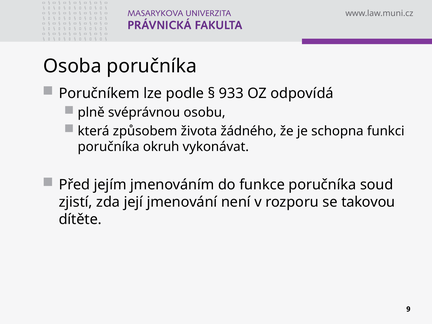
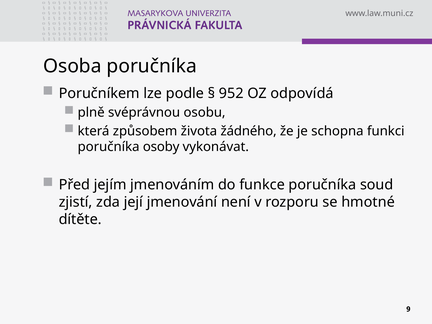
933: 933 -> 952 (231, 93)
okruh: okruh -> osoby (161, 147)
takovou: takovou -> hmotné (368, 202)
